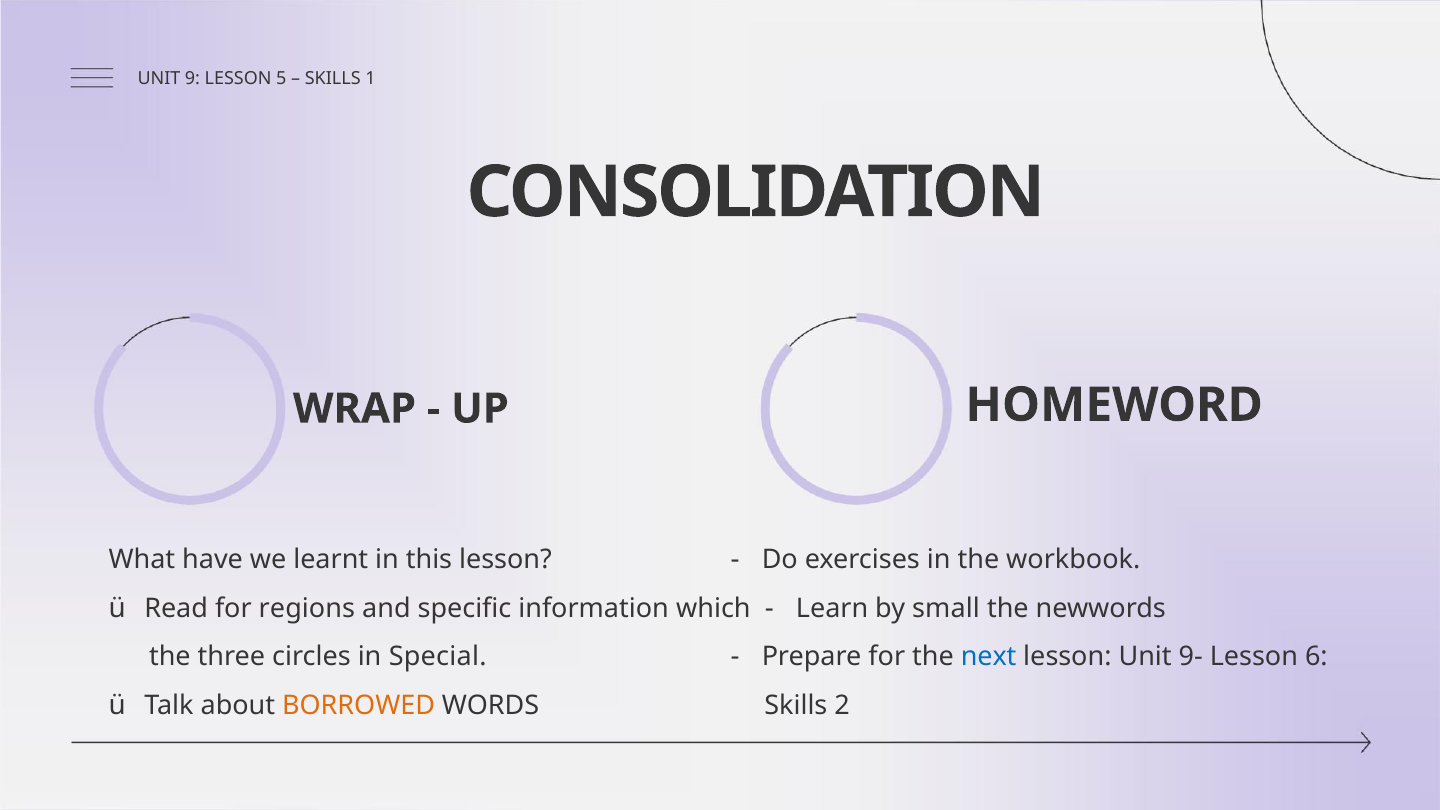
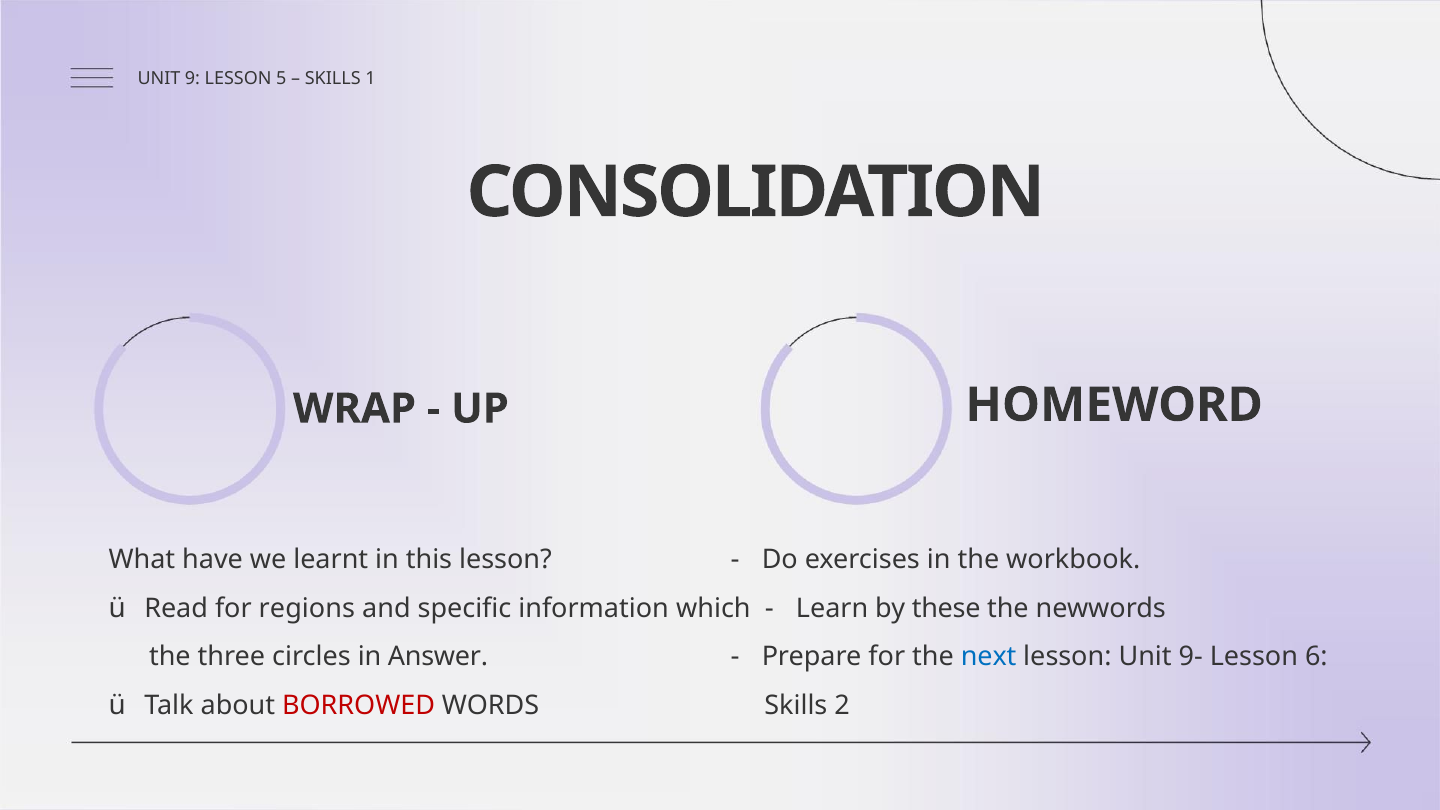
small: small -> these (946, 608)
Special: Special -> Answer (438, 657)
BORROWED colour: orange -> red (359, 705)
